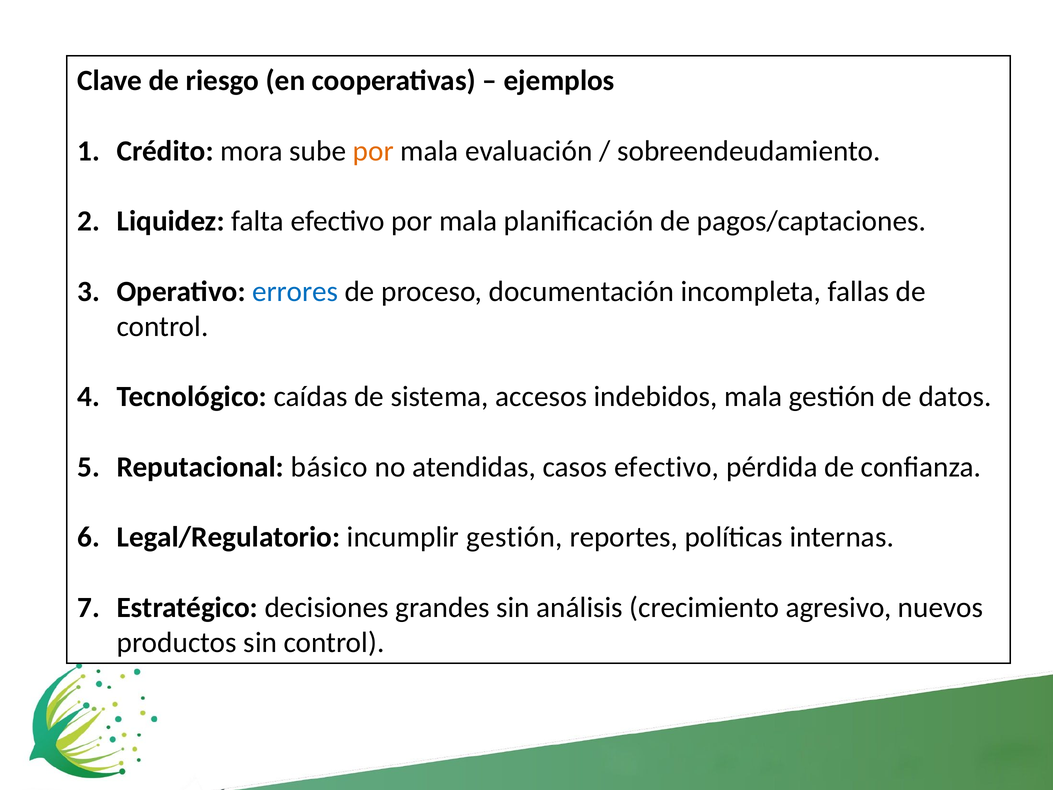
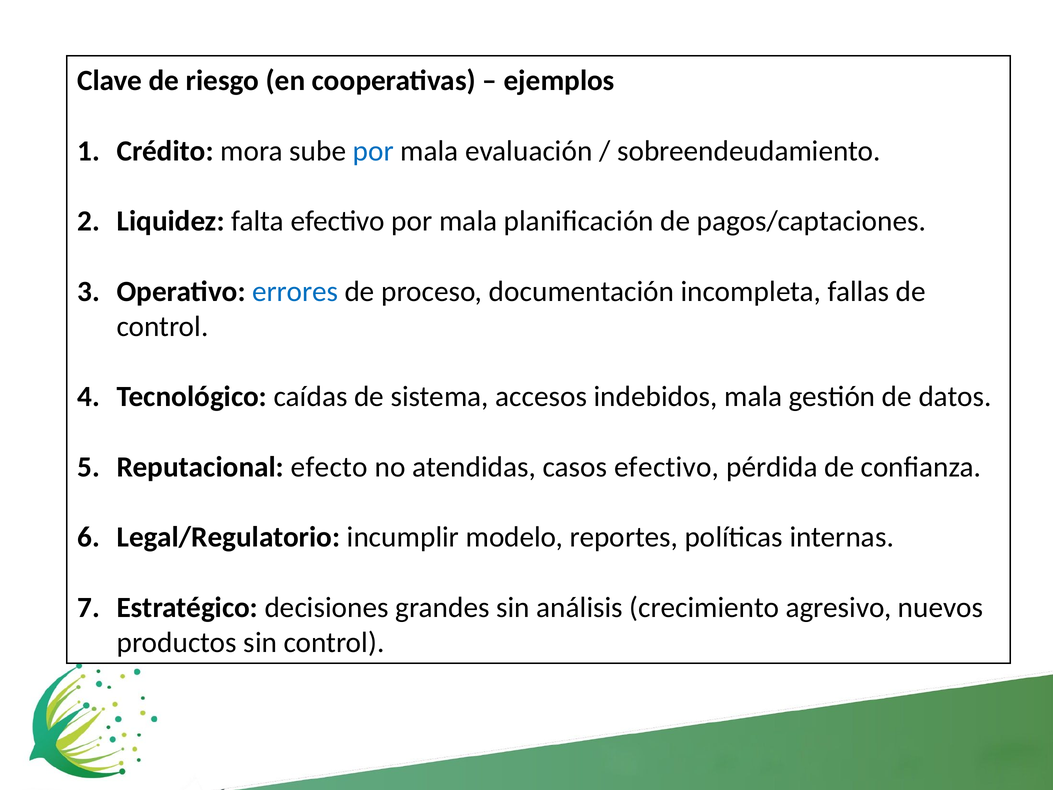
por colour: orange -> blue (373, 151)
básico: básico -> efecto (329, 467)
incumplir gestión: gestión -> modelo (514, 537)
